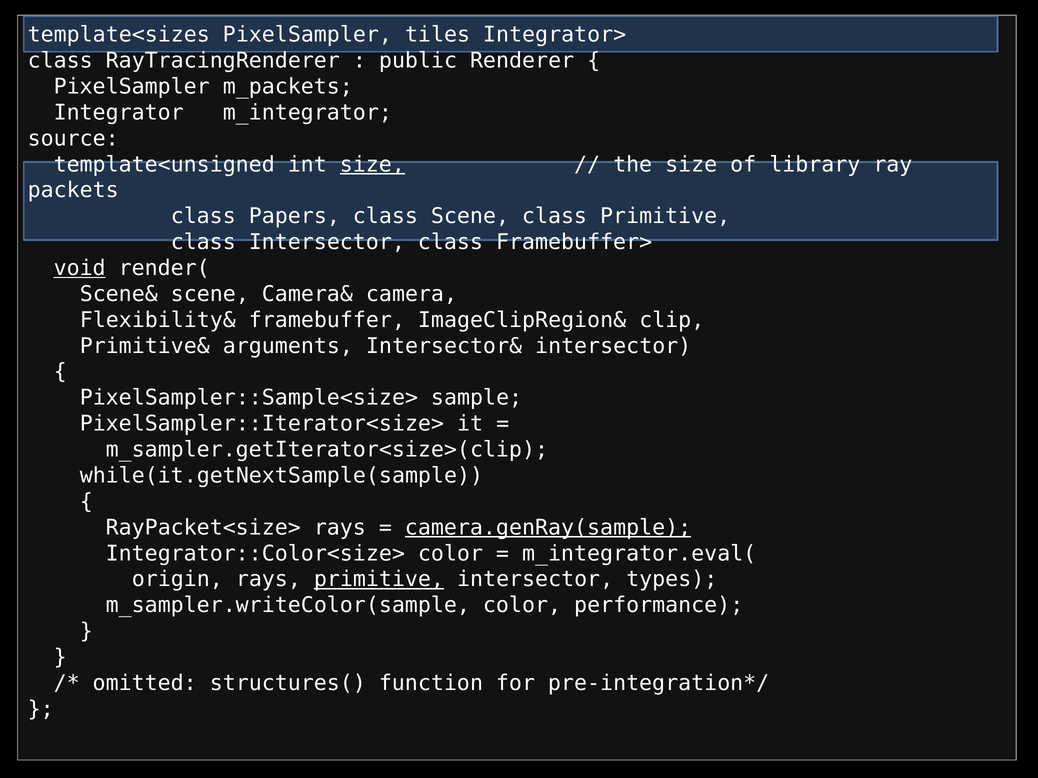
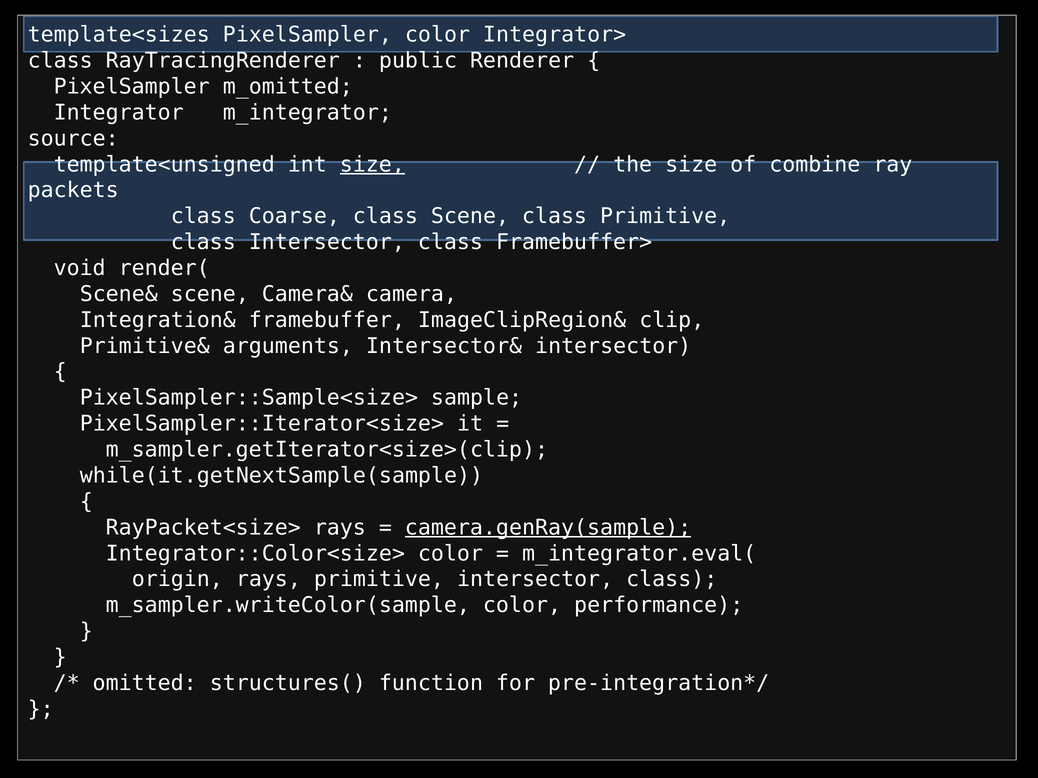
PixelSampler tiles: tiles -> color (438, 35)
m_packets: m_packets -> m_omitted (288, 87)
library: library -> combine (815, 165)
Papers: Papers -> Coarse (294, 216)
void underline: present -> none (80, 268)
Flexibility&: Flexibility& -> Integration& (158, 320)
primitive underline: present -> none (379, 580)
types: types -> class (672, 580)
